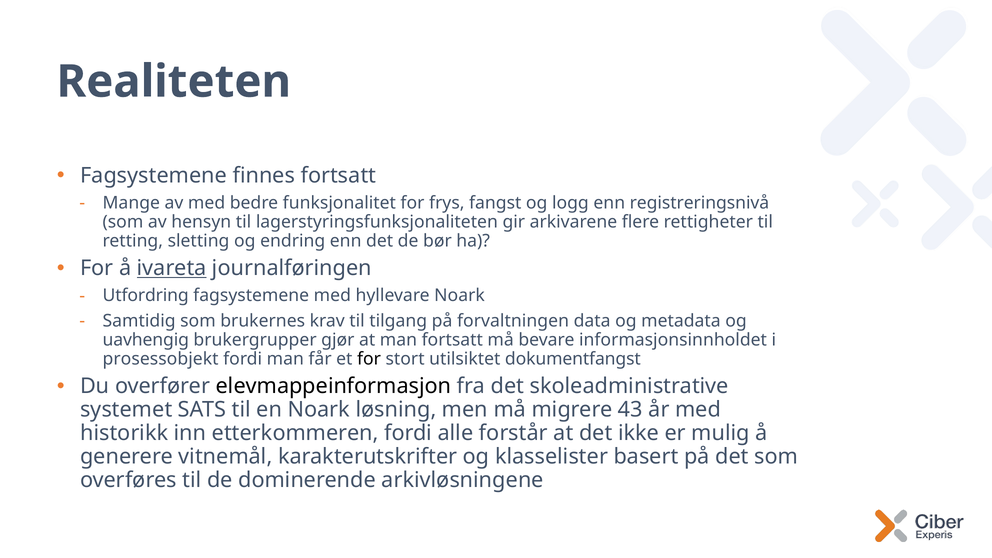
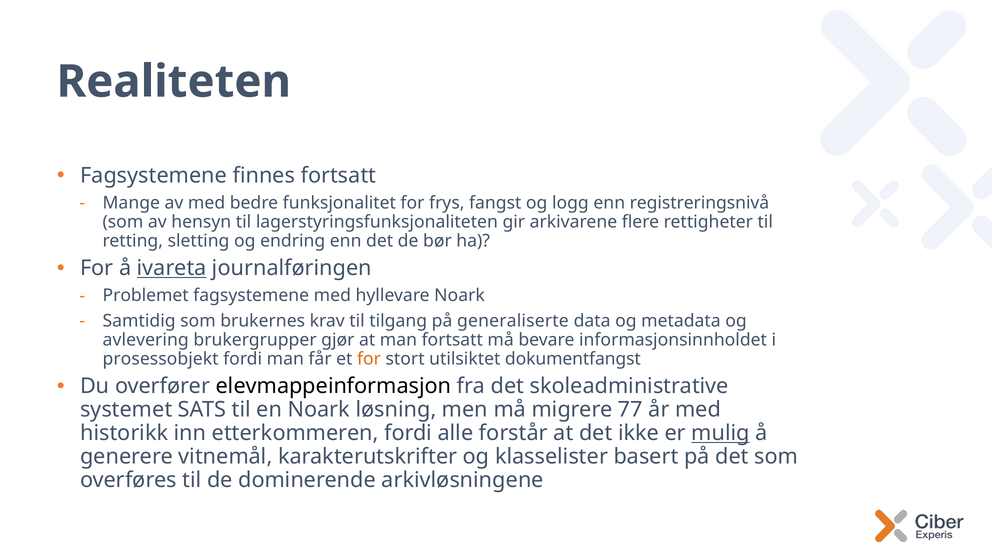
Utfordring: Utfordring -> Problemet (146, 296)
forvaltningen: forvaltningen -> generaliserte (513, 321)
uavhengig: uavhengig -> avlevering (146, 340)
for colour: black -> orange (369, 359)
43: 43 -> 77 (630, 410)
mulig underline: none -> present (721, 433)
